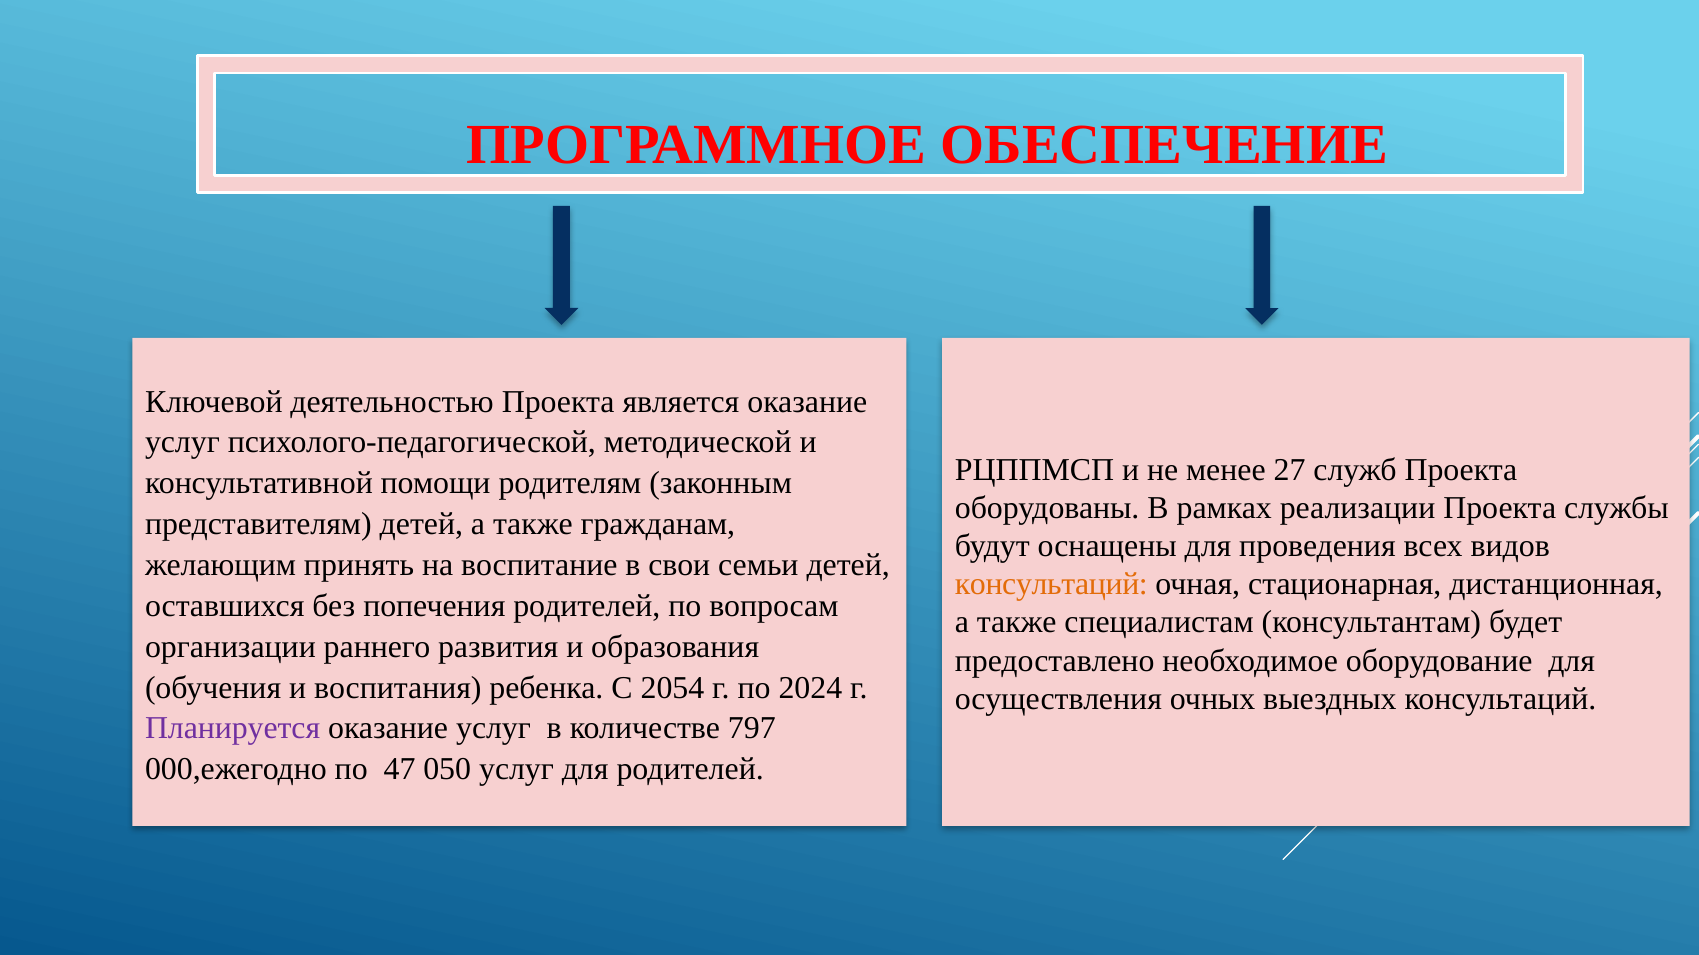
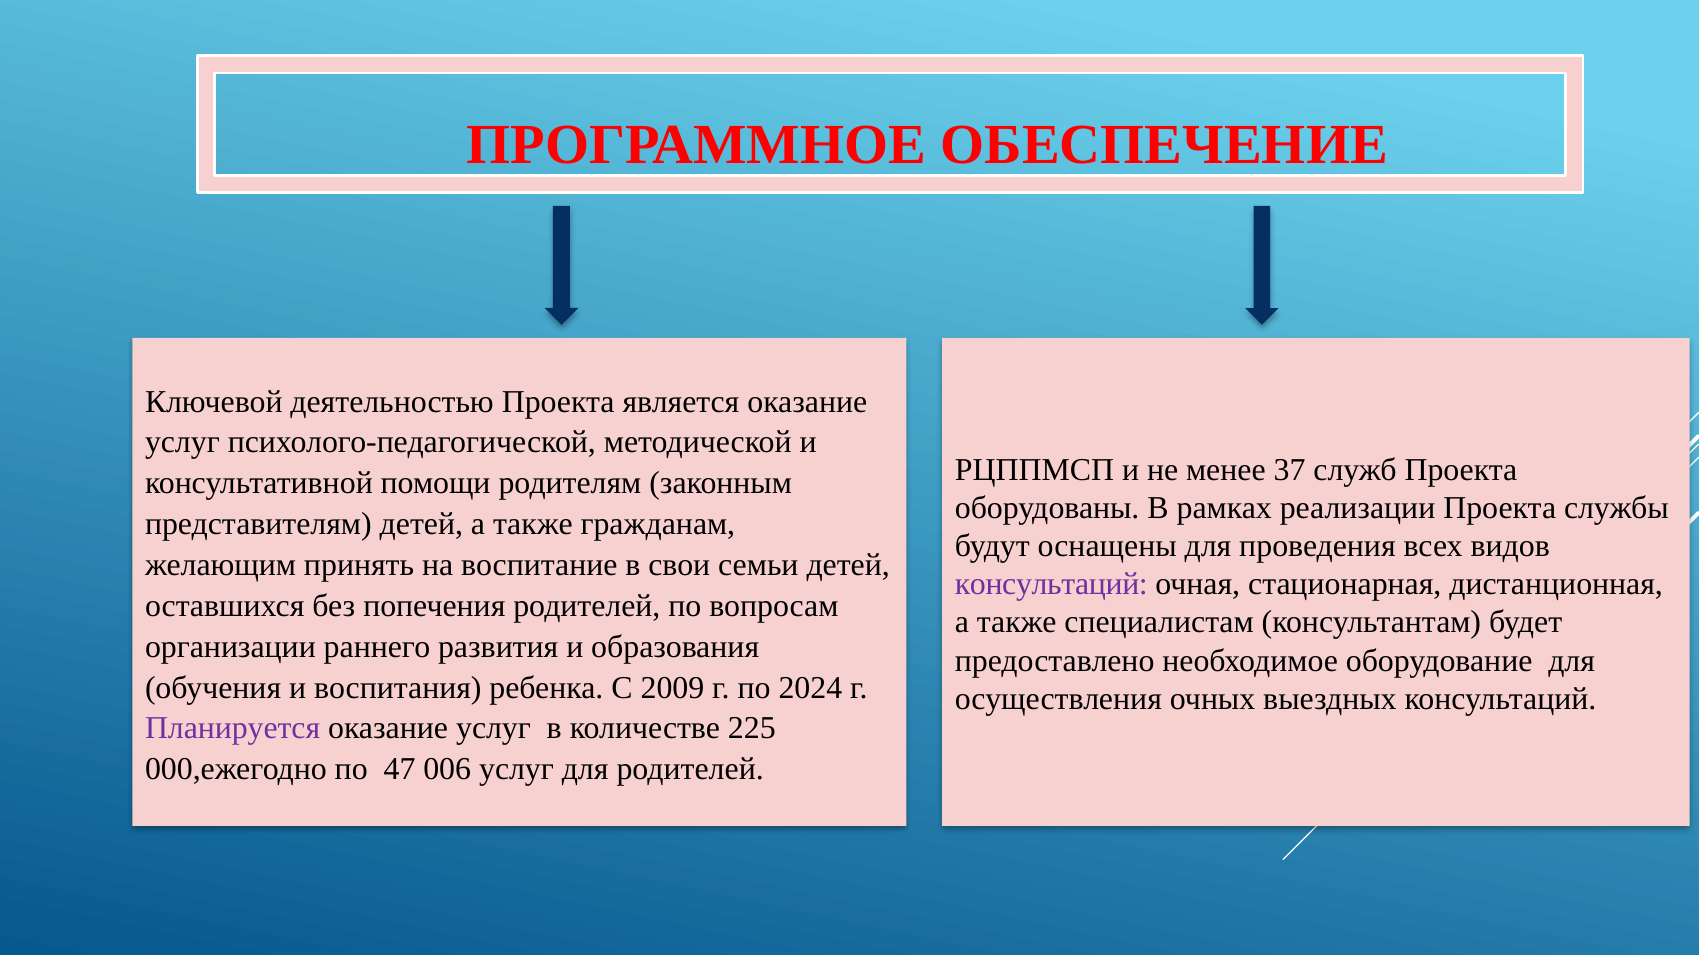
27: 27 -> 37 (1290, 470)
консультаций colour: orange -> purple (1051, 585)
2054: 2054 -> 2009 (672, 688)
797: 797 -> 225 (752, 729)
050: 050 -> 006 (447, 770)
